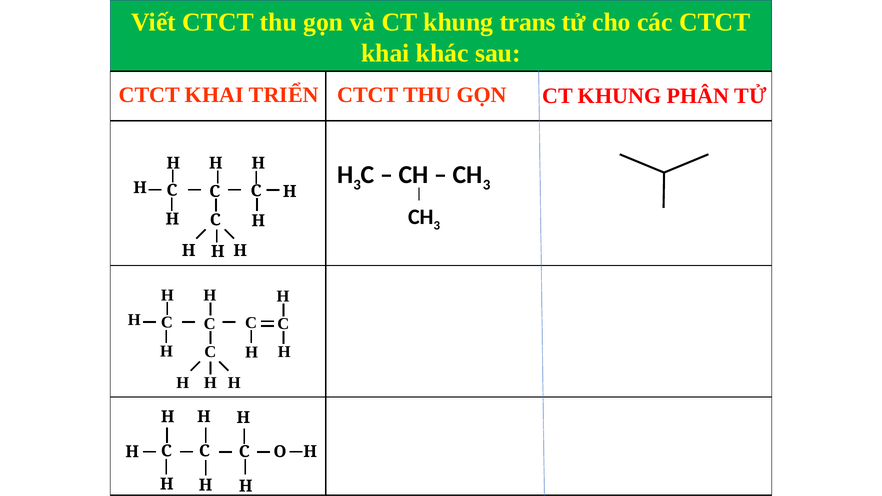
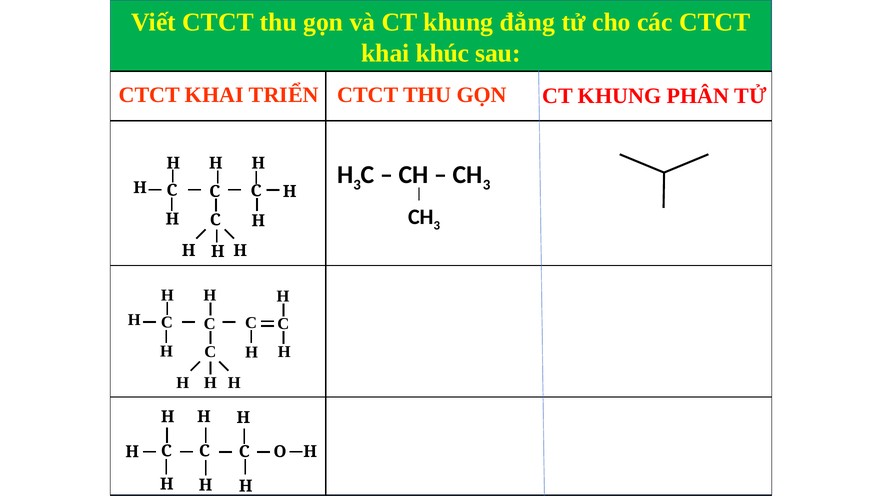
trans: trans -> đẳng (527, 22)
khác: khác -> khúc (442, 53)
